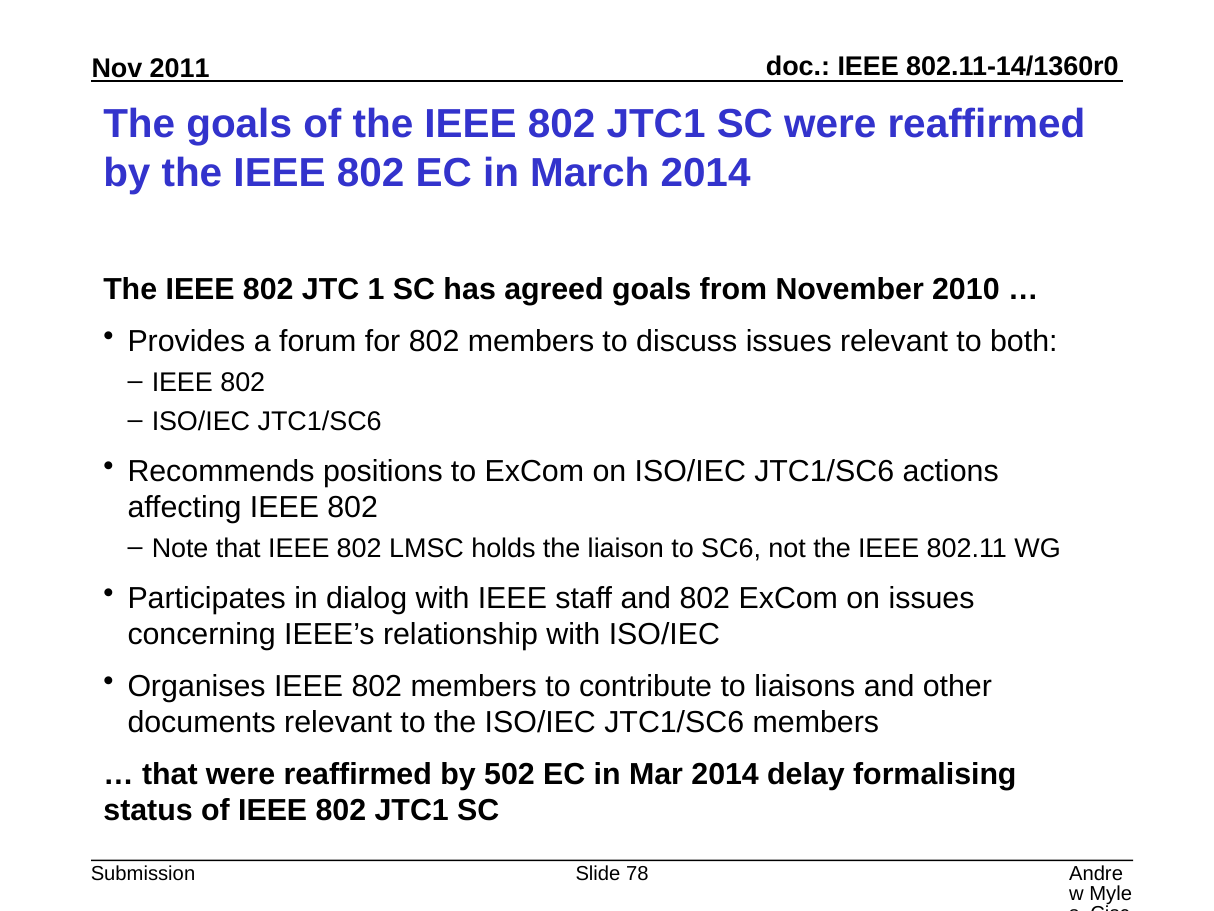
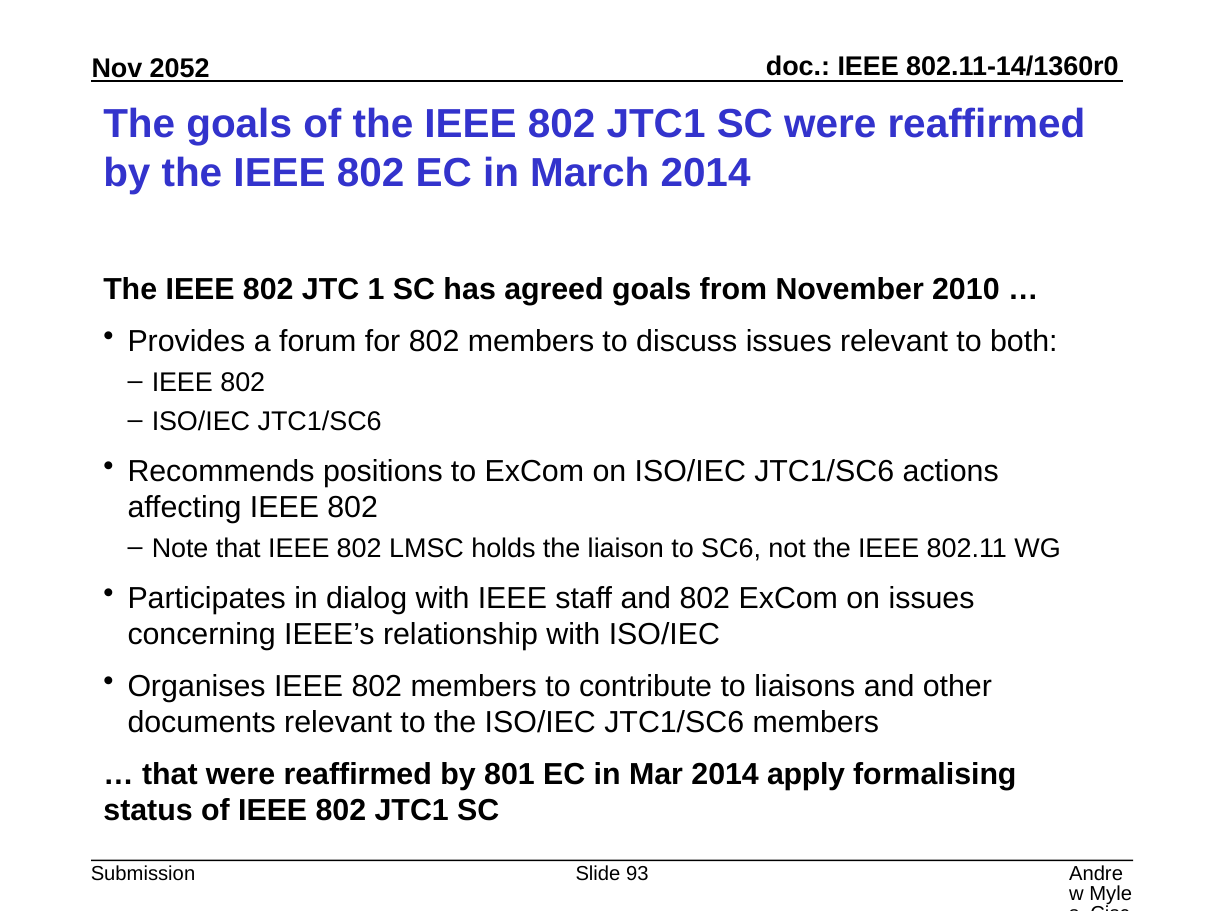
2011: 2011 -> 2052 (180, 69)
502: 502 -> 801 (509, 774)
delay: delay -> apply (806, 774)
78: 78 -> 93 (637, 873)
